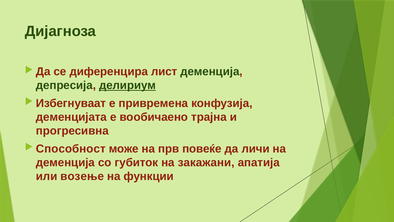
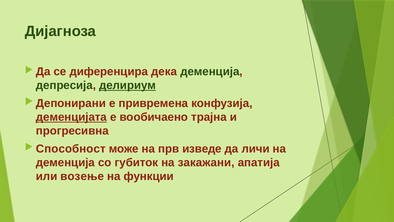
лист: лист -> дека (164, 72)
Избегнуваат: Избегнуваат -> Депонирани (71, 103)
деменцијата underline: none -> present (71, 117)
повеќе: повеќе -> изведе (202, 149)
